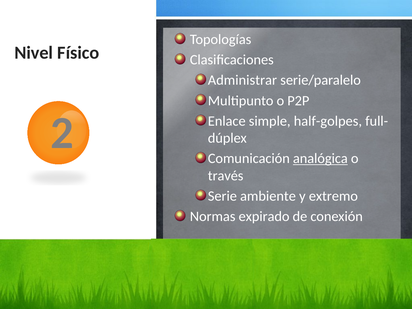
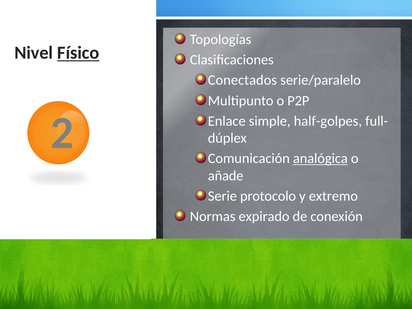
Físico underline: none -> present (78, 53)
Administrar: Administrar -> Conectados (242, 80)
través: través -> añade (226, 176)
ambiente: ambiente -> protocolo (268, 196)
